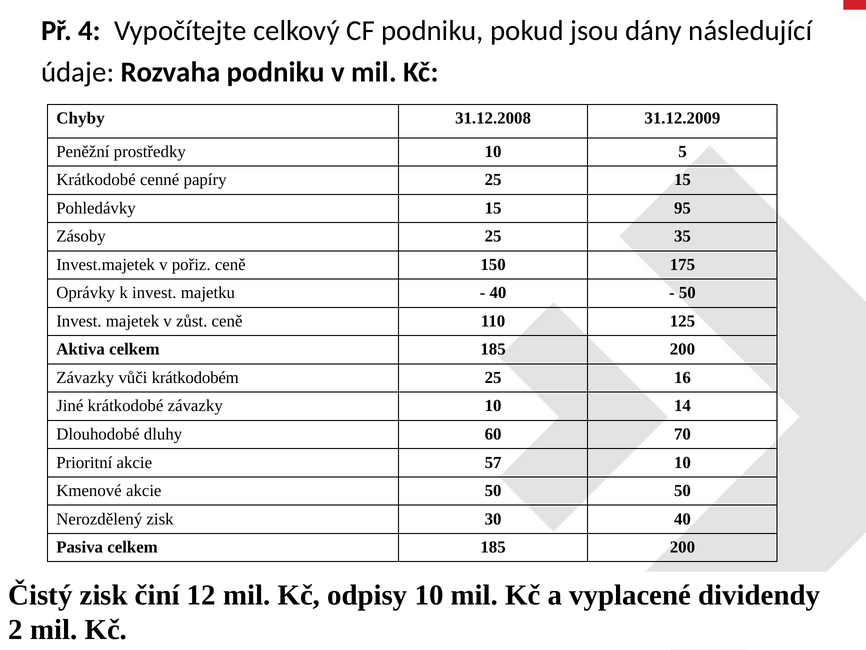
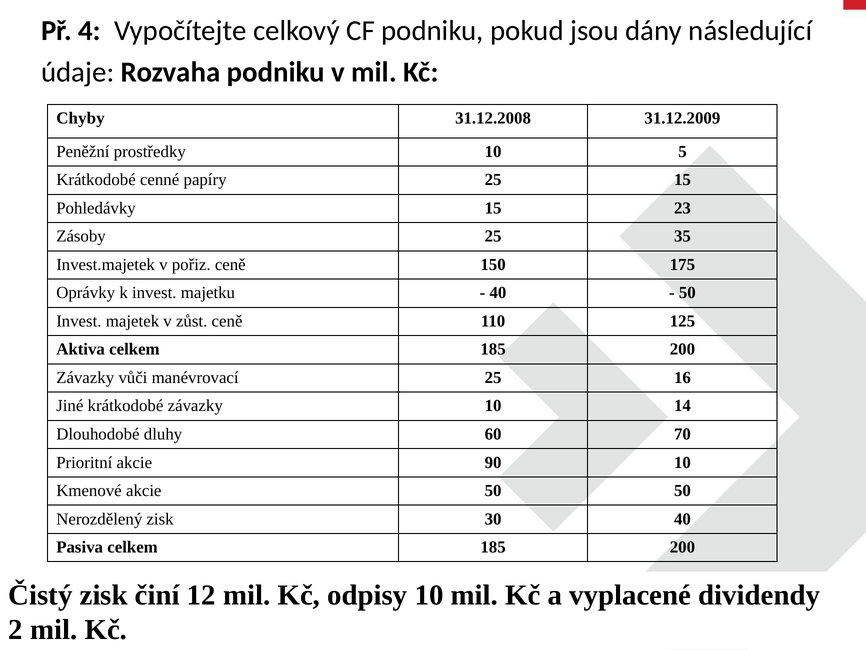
95: 95 -> 23 (682, 208)
krátkodobém: krátkodobém -> manévrovací (195, 377)
57: 57 -> 90 (493, 462)
